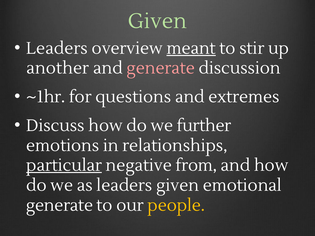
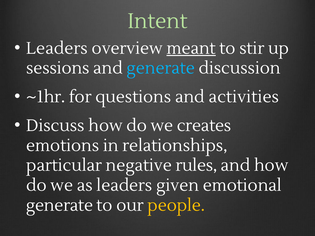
Given: Given -> Intent (157, 21)
another: another -> sessions (58, 68)
generate colour: pink -> light blue (161, 68)
extremes: extremes -> activities (244, 97)
further: further -> creates (204, 126)
particular underline: present -> none (64, 166)
from: from -> rules (196, 166)
